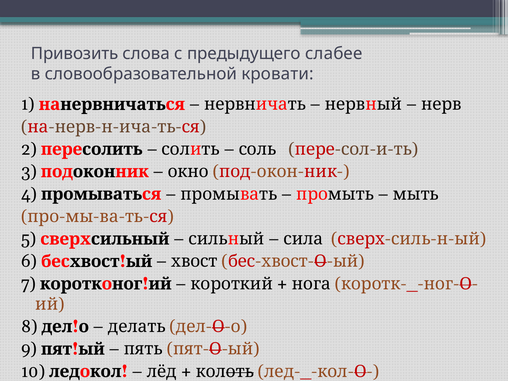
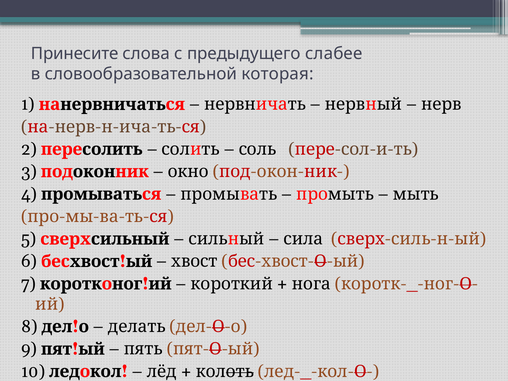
Привозить: Привозить -> Принесите (75, 53)
кровати: кровати -> которая (277, 74)
